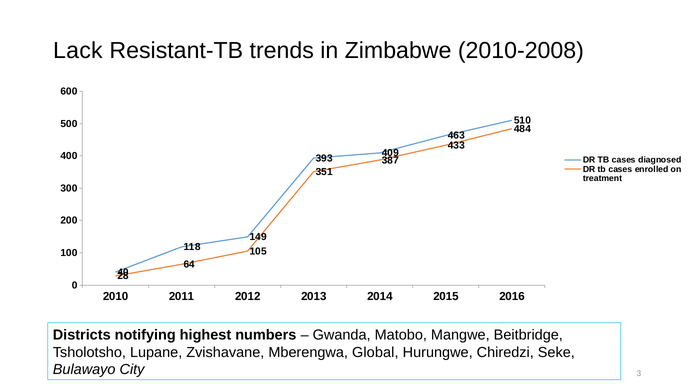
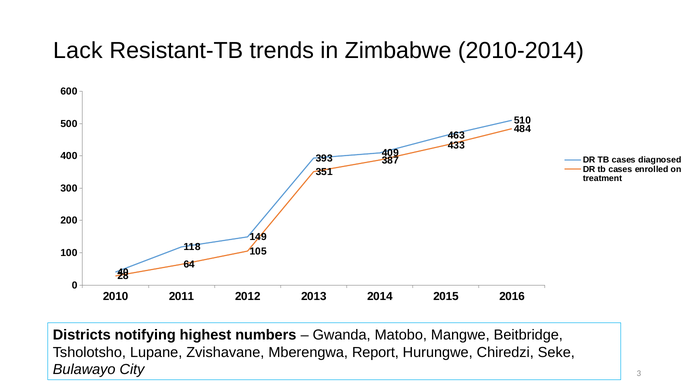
2010-2008: 2010-2008 -> 2010-2014 (521, 51)
Global: Global -> Report (375, 352)
